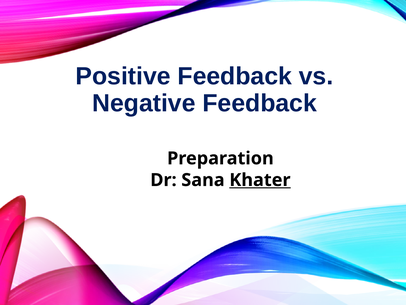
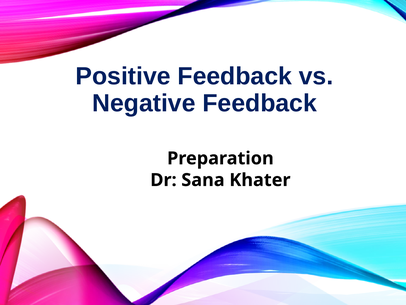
Khater underline: present -> none (260, 180)
